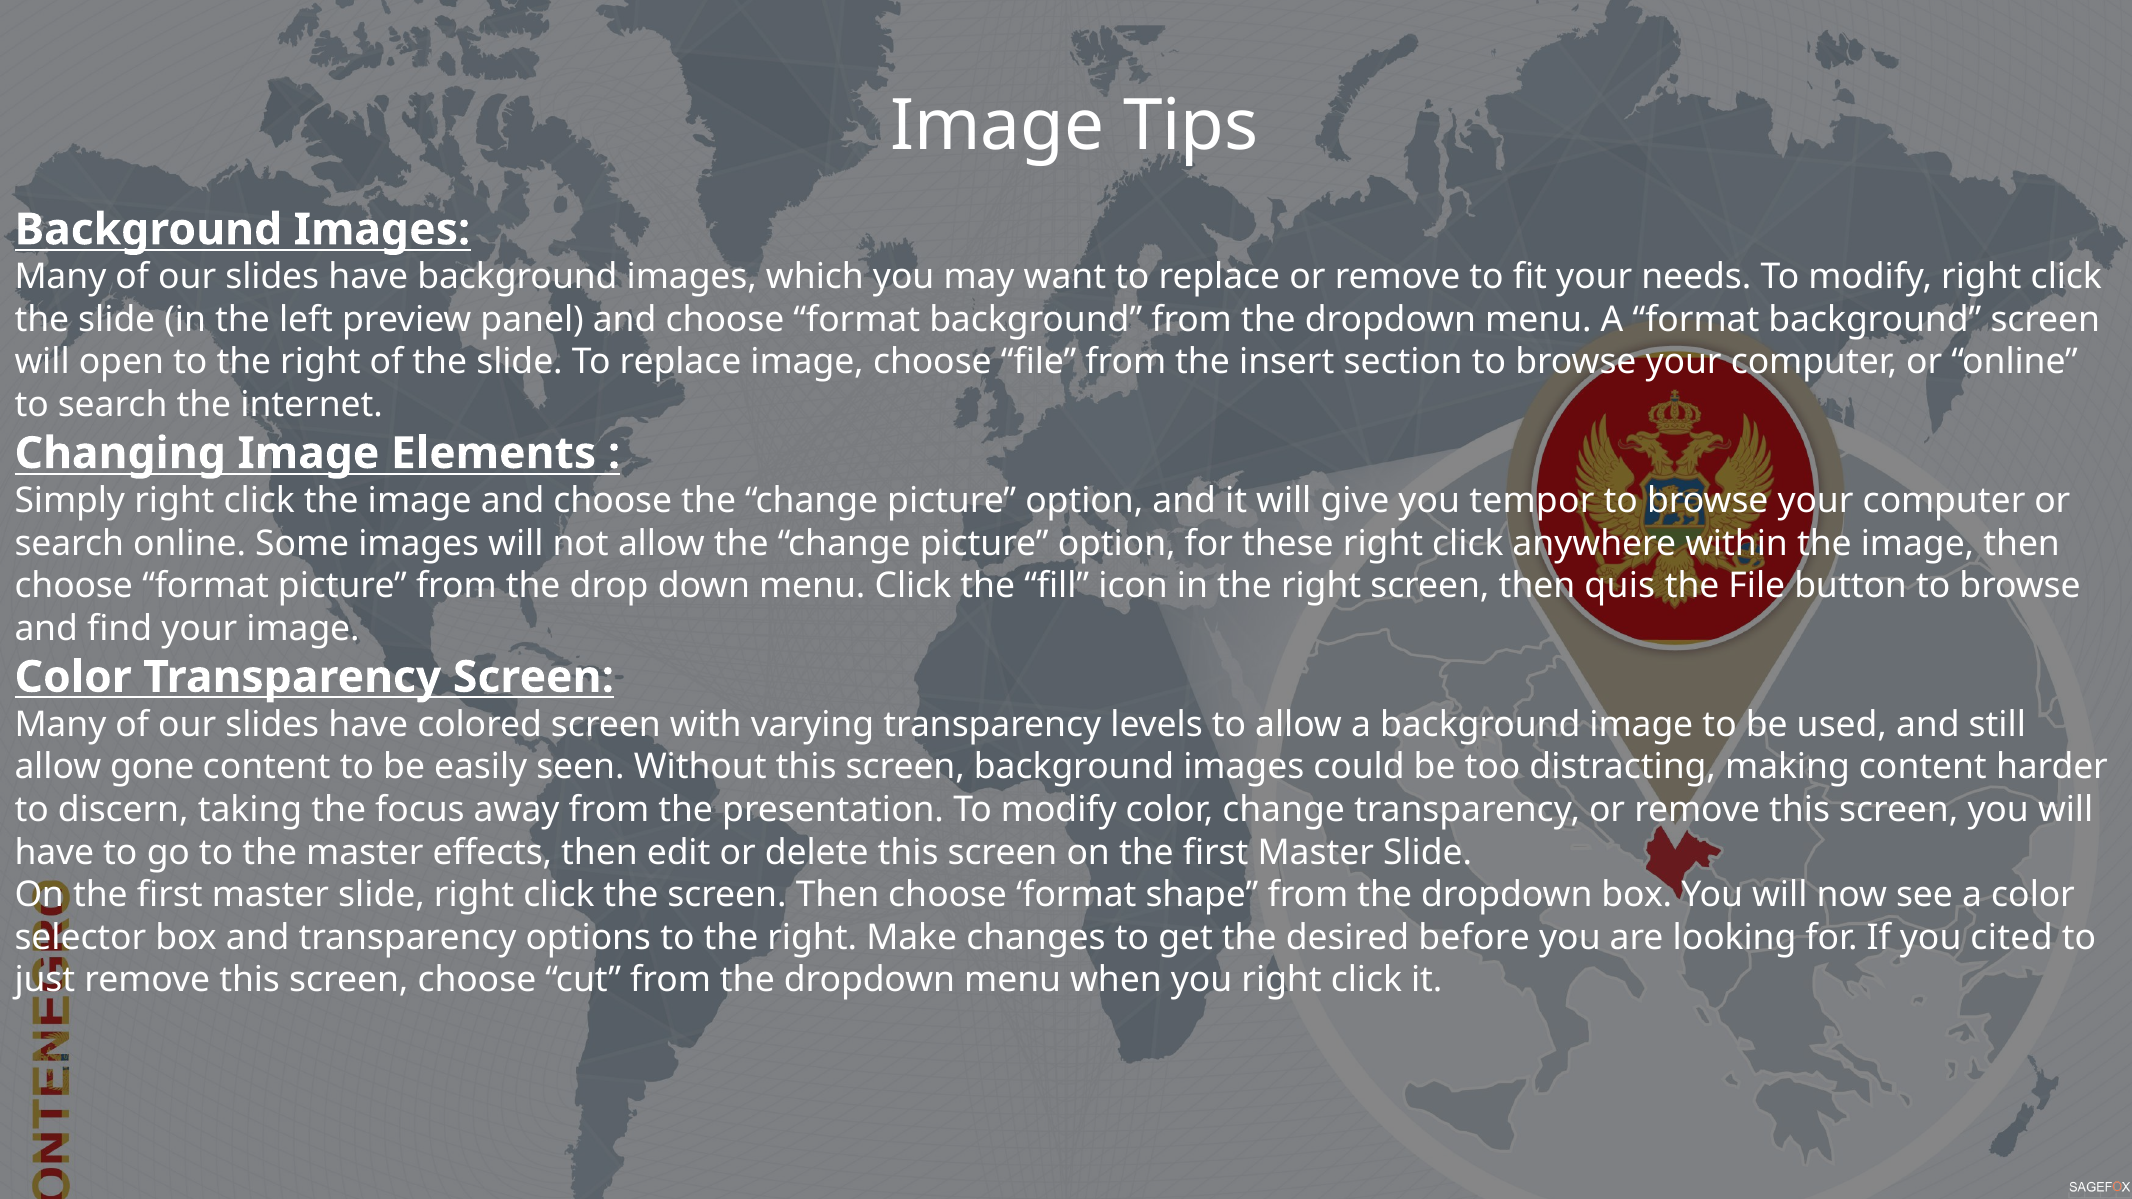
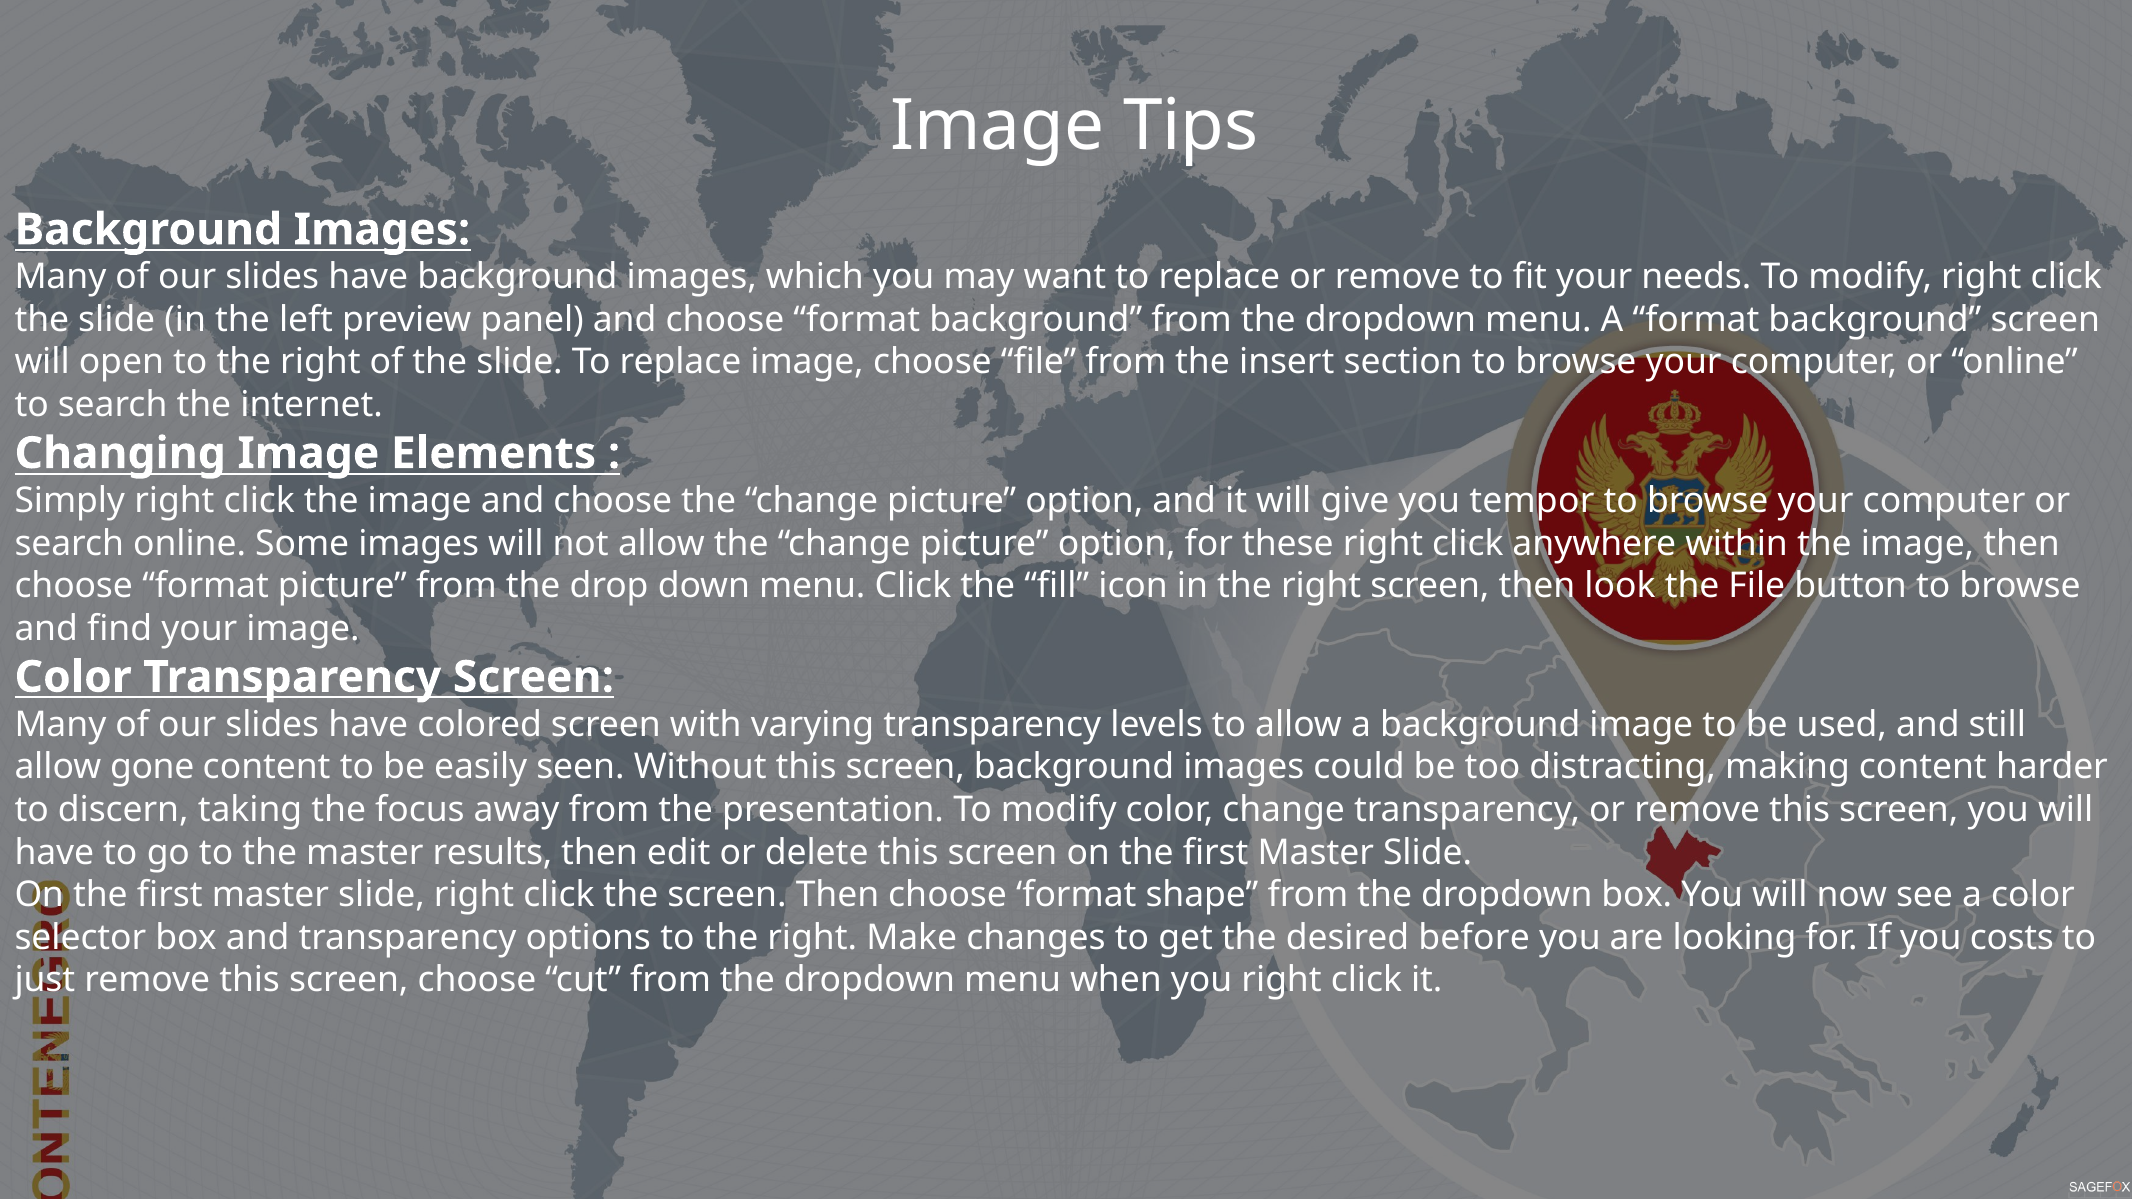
quis: quis -> look (1620, 586)
effects: effects -> results (492, 852)
cited: cited -> costs (2012, 938)
